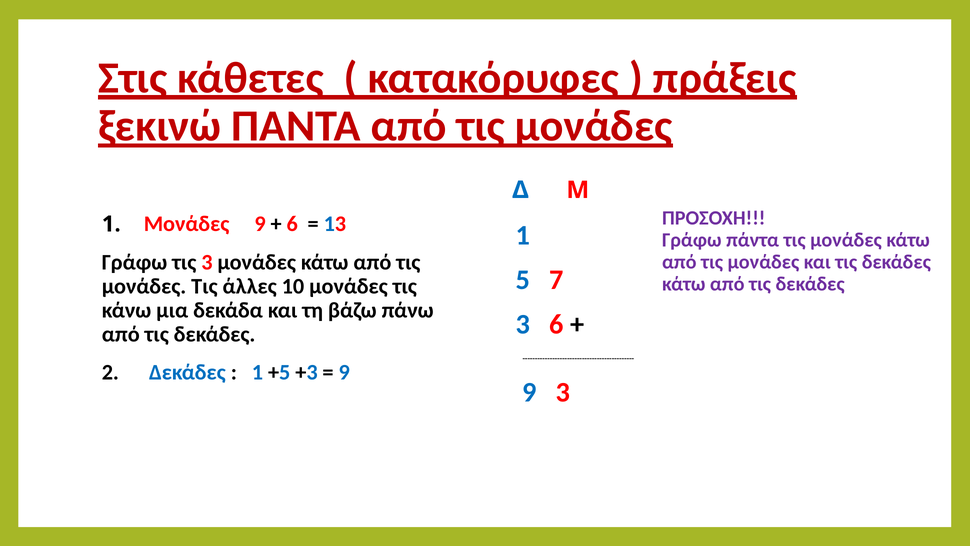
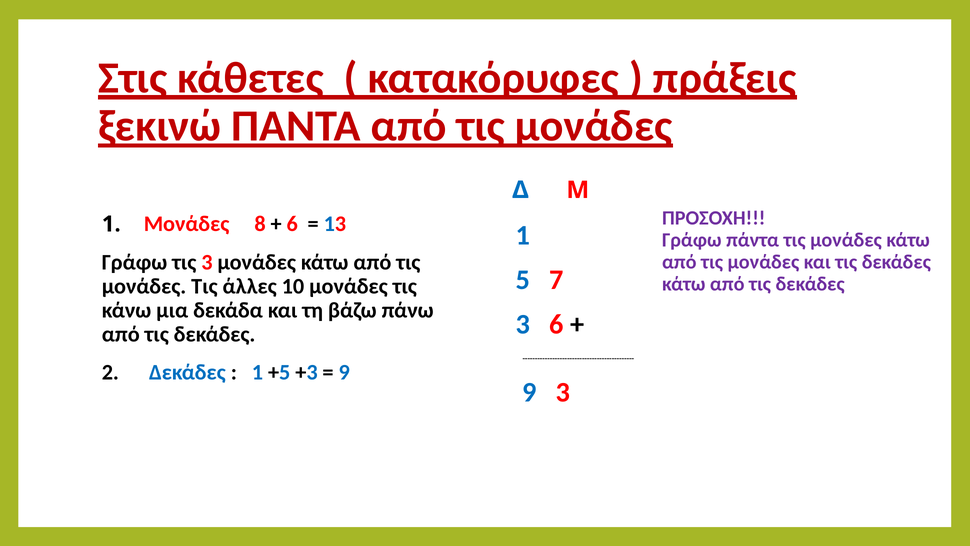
Μονάδες 9: 9 -> 8 (260, 224)
